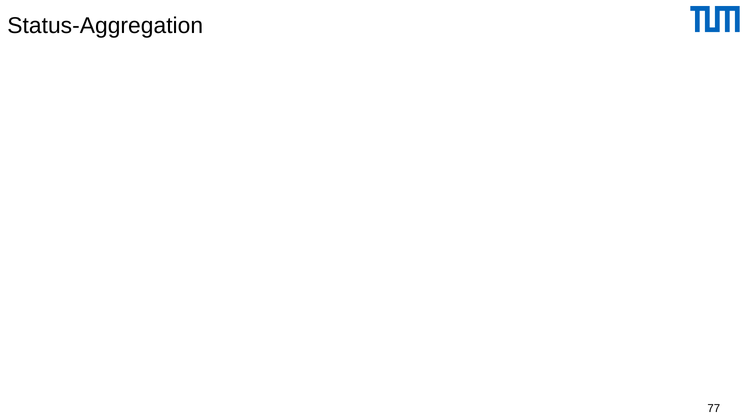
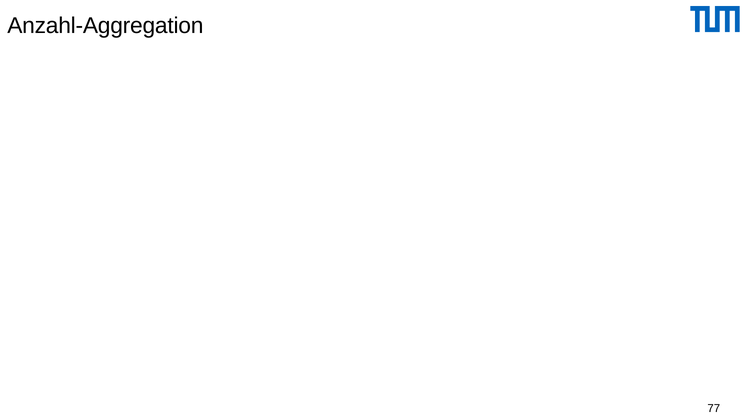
Status-Aggregation: Status-Aggregation -> Anzahl-Aggregation (105, 26)
